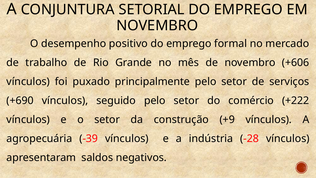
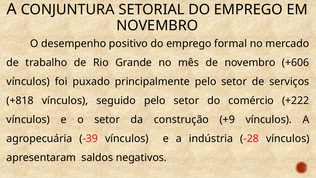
+690: +690 -> +818 (20, 101)
